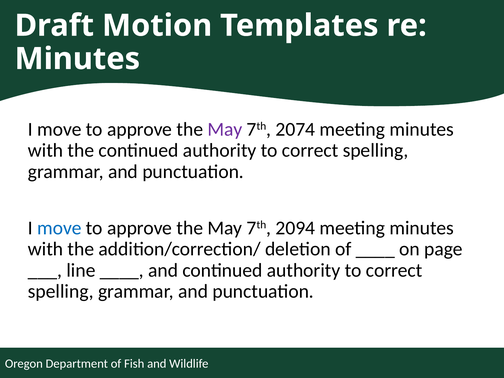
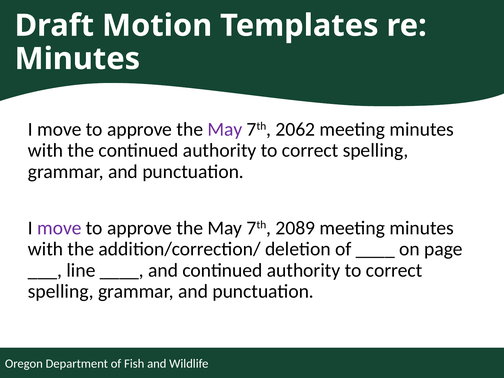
2074: 2074 -> 2062 (295, 129)
move colour: blue -> purple (59, 228)
2094: 2094 -> 2089 (295, 228)
